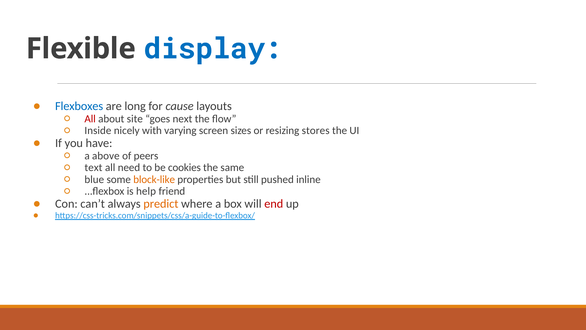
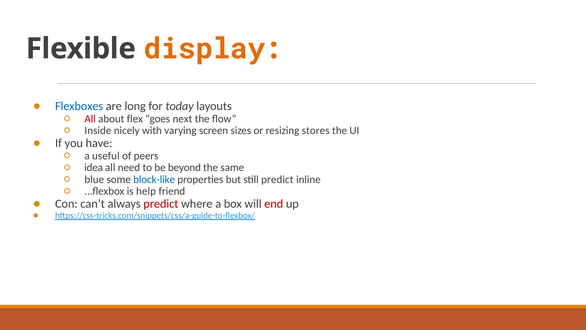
display colour: blue -> orange (213, 49)
cause: cause -> today (180, 106)
site: site -> flex (135, 119)
above: above -> useful (106, 156)
text: text -> idea (94, 167)
cookies: cookies -> beyond (184, 167)
block-like colour: orange -> blue (154, 179)
still pushed: pushed -> predict (277, 179)
predict colour: orange -> red (161, 204)
